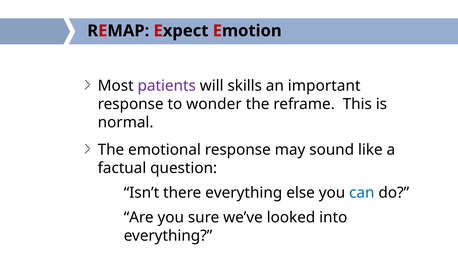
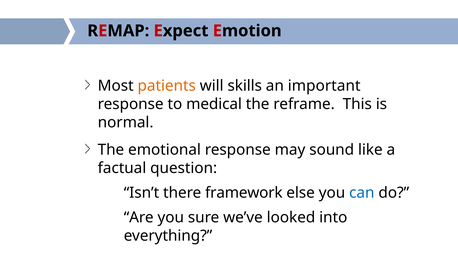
patients colour: purple -> orange (167, 86)
wonder: wonder -> medical (214, 104)
there everything: everything -> framework (244, 192)
